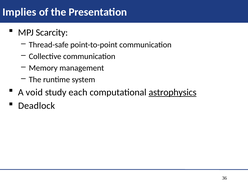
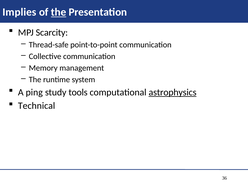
the underline: none -> present (59, 12)
void: void -> ping (34, 92)
each: each -> tools (78, 92)
Deadlock: Deadlock -> Technical (37, 106)
